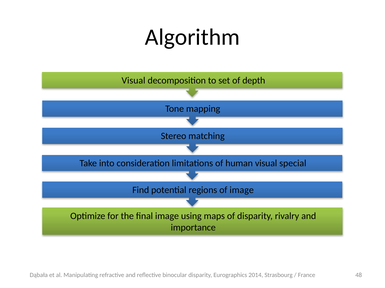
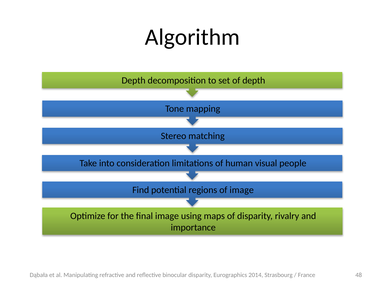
Visual: Visual -> Depth (134, 81)
special: special -> people (293, 164)
